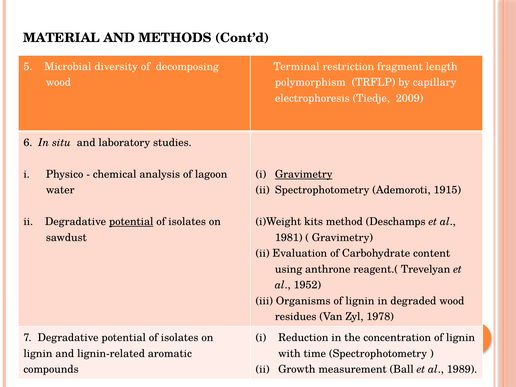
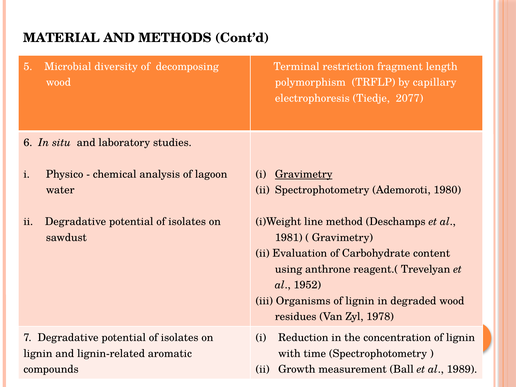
2009: 2009 -> 2077 (410, 98)
1915: 1915 -> 1980 (447, 190)
potential underline: present -> none (131, 222)
kits: kits -> line (314, 222)
